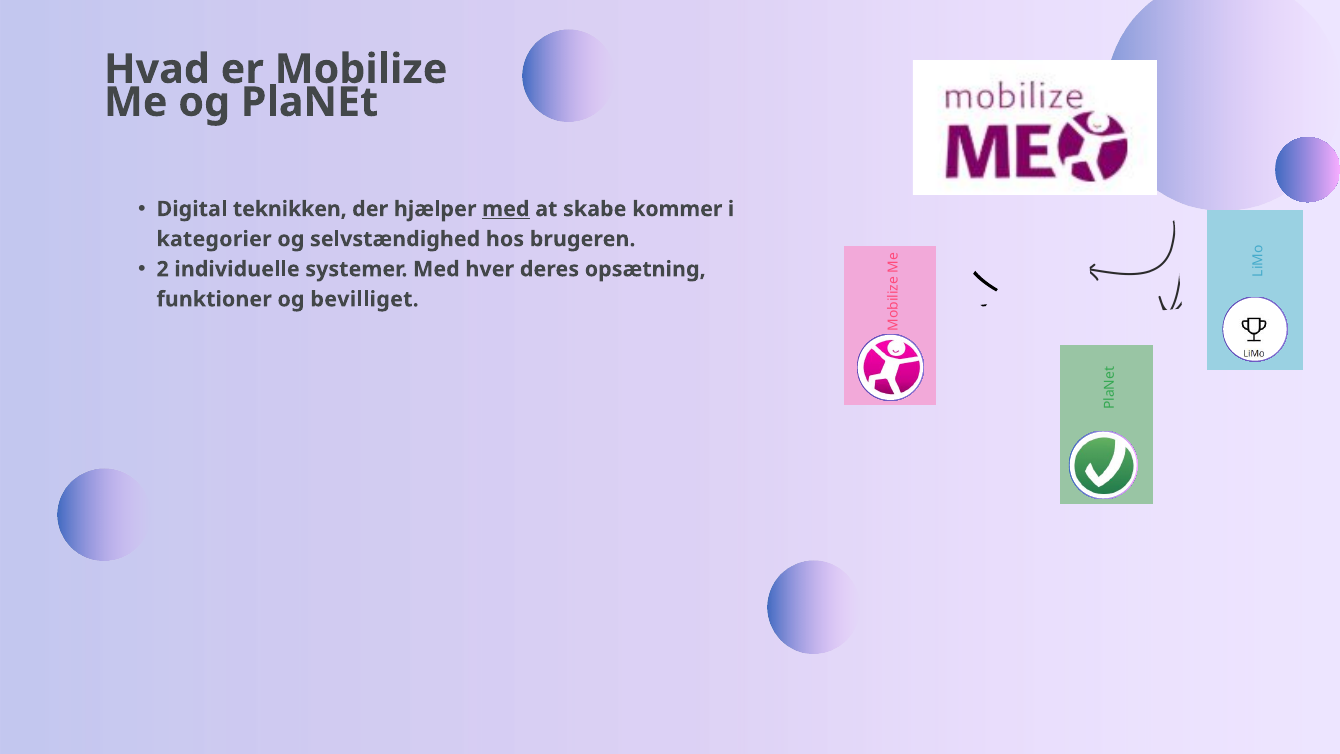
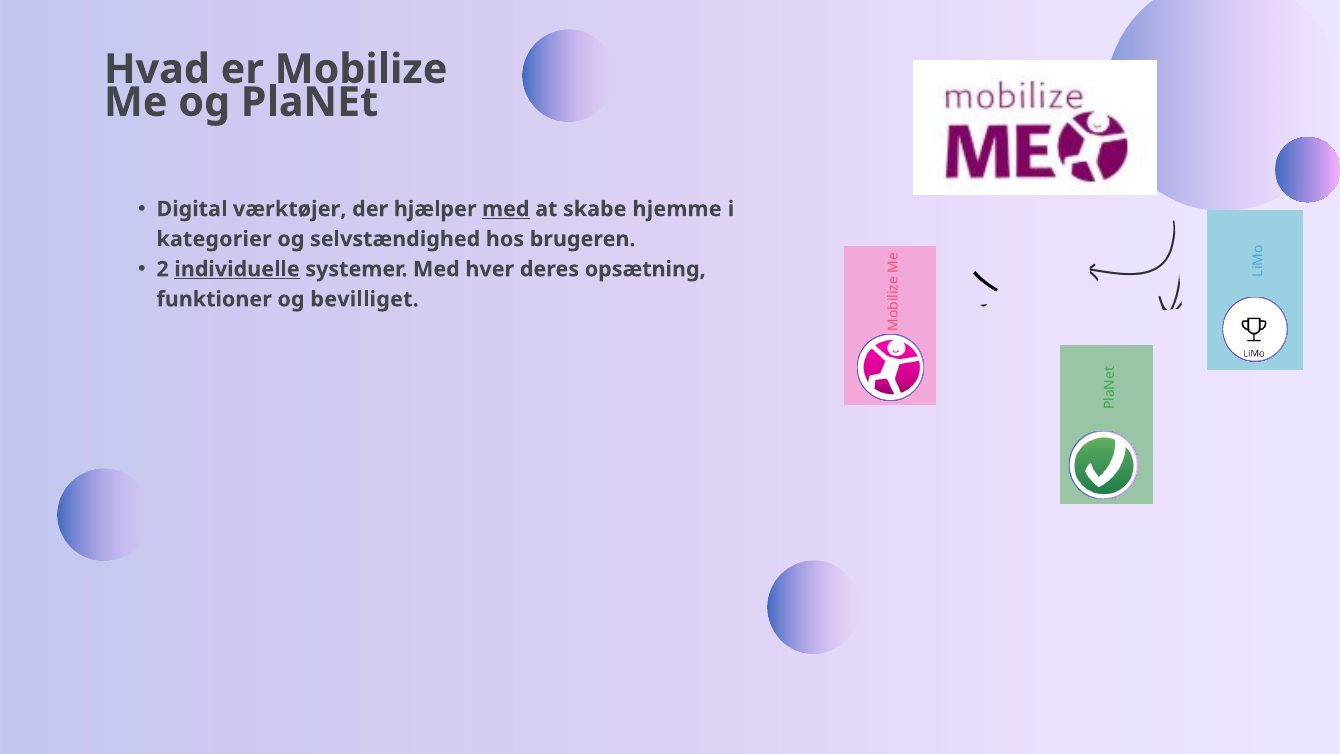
teknikken: teknikken -> værktøjer (290, 209)
kommer: kommer -> hjemme (677, 209)
individuelle underline: none -> present (237, 269)
